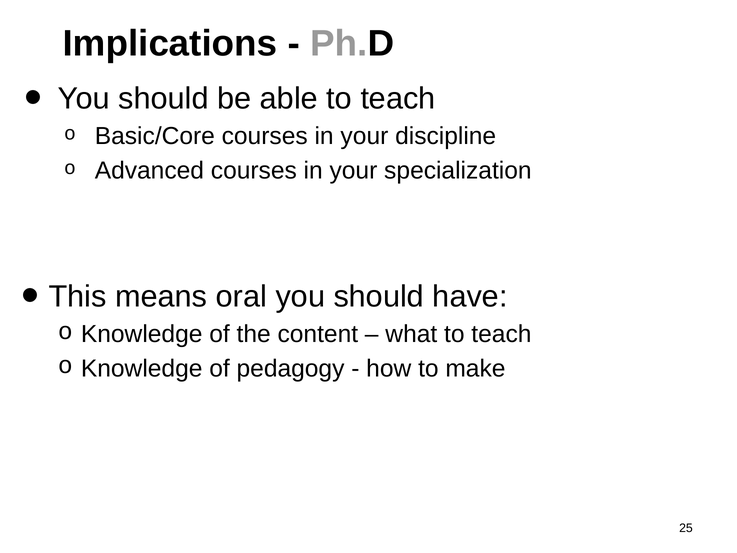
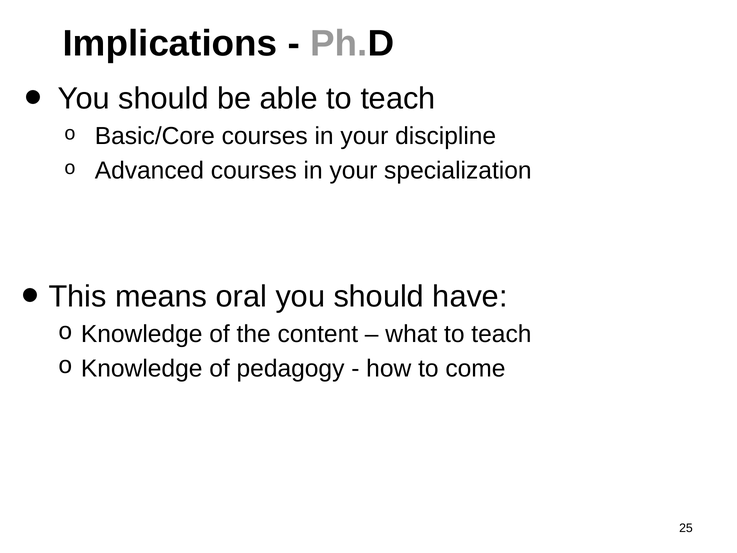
make: make -> come (475, 368)
